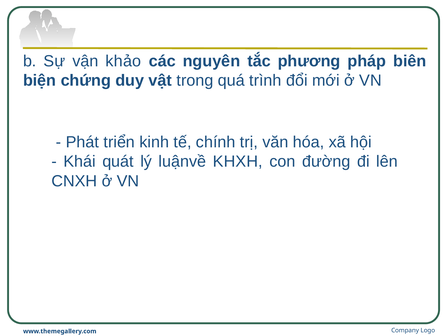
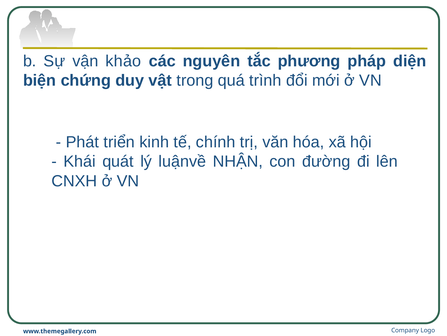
biên: biên -> diện (410, 61)
KHXH: KHXH -> NHẬN (238, 161)
